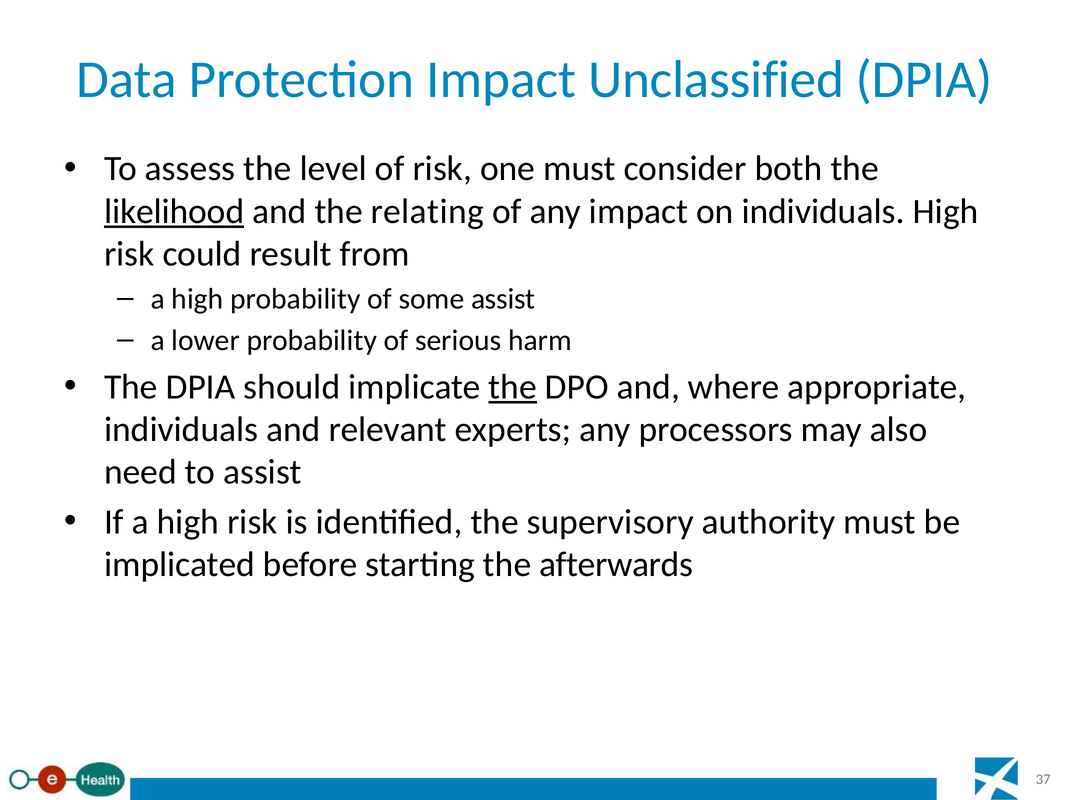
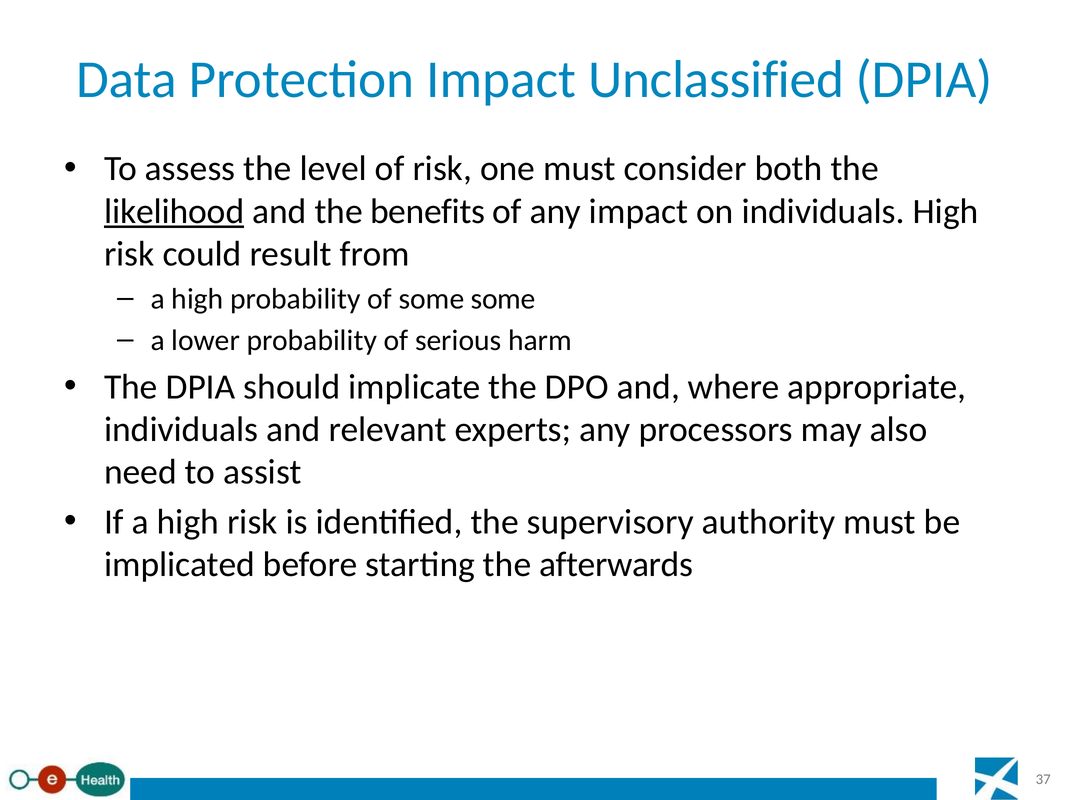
relating: relating -> benefits (428, 211)
some assist: assist -> some (503, 299)
the underline: present -> none (513, 387)
